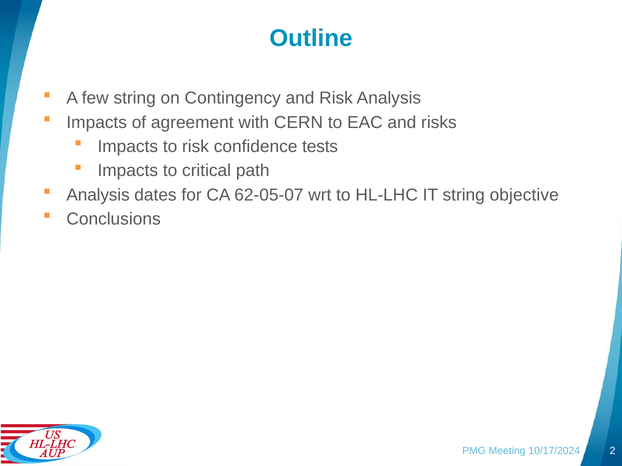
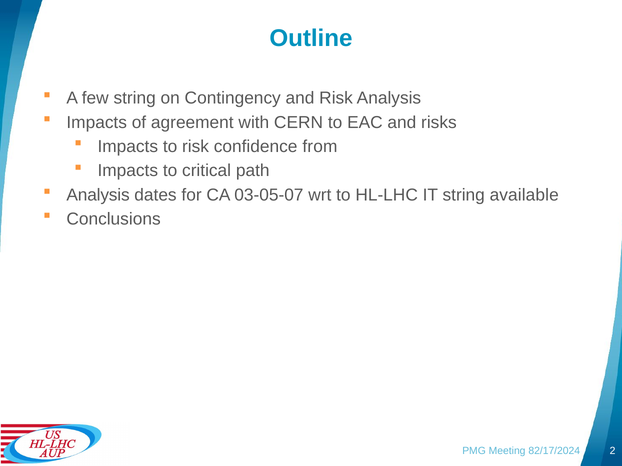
tests: tests -> from (320, 147)
62-05-07: 62-05-07 -> 03-05-07 (269, 195)
objective: objective -> available (524, 195)
10/17/2024: 10/17/2024 -> 82/17/2024 (554, 451)
